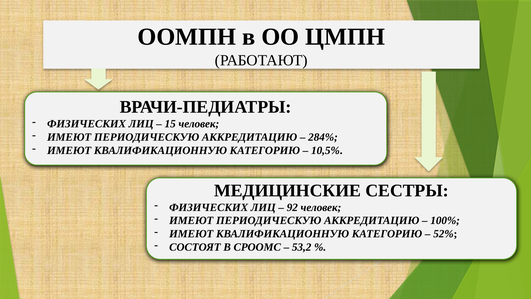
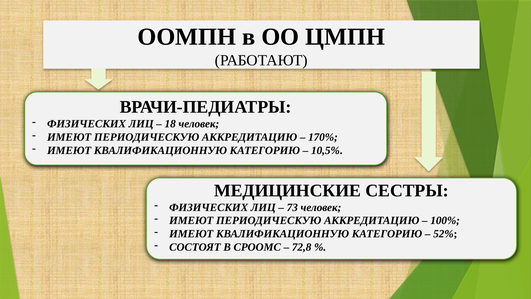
15: 15 -> 18 (170, 124)
284%: 284% -> 170% (323, 137)
92: 92 -> 73 (292, 207)
53,2: 53,2 -> 72,8 (302, 247)
